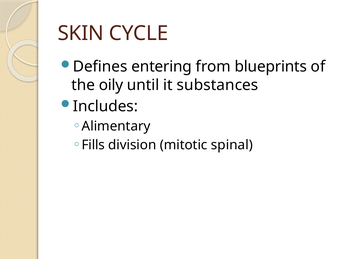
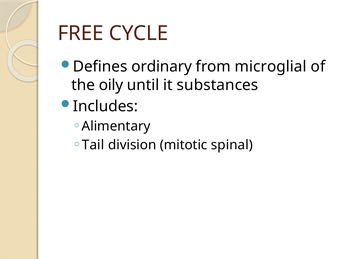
SKIN: SKIN -> FREE (81, 33)
entering: entering -> ordinary (162, 67)
blueprints: blueprints -> microglial (271, 67)
Fills: Fills -> Tail (93, 145)
